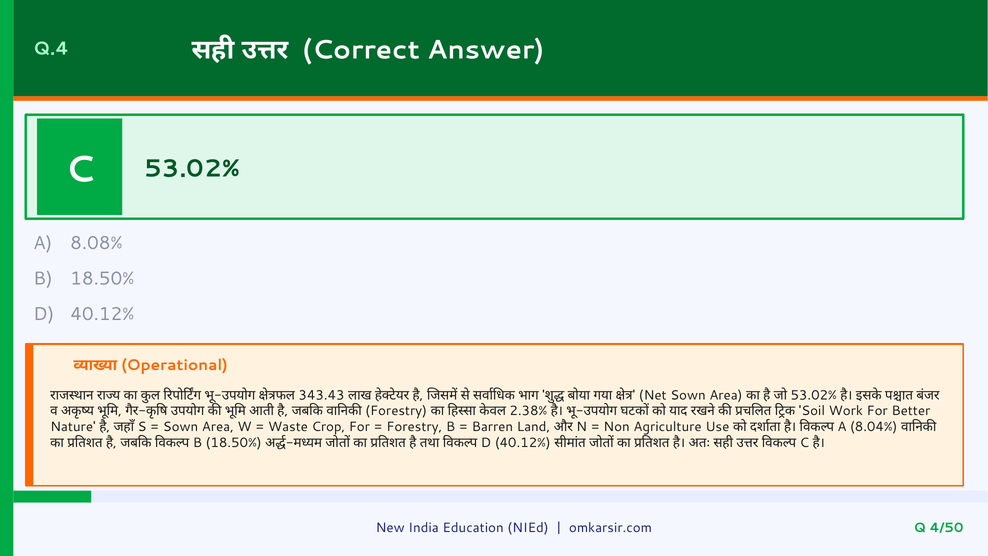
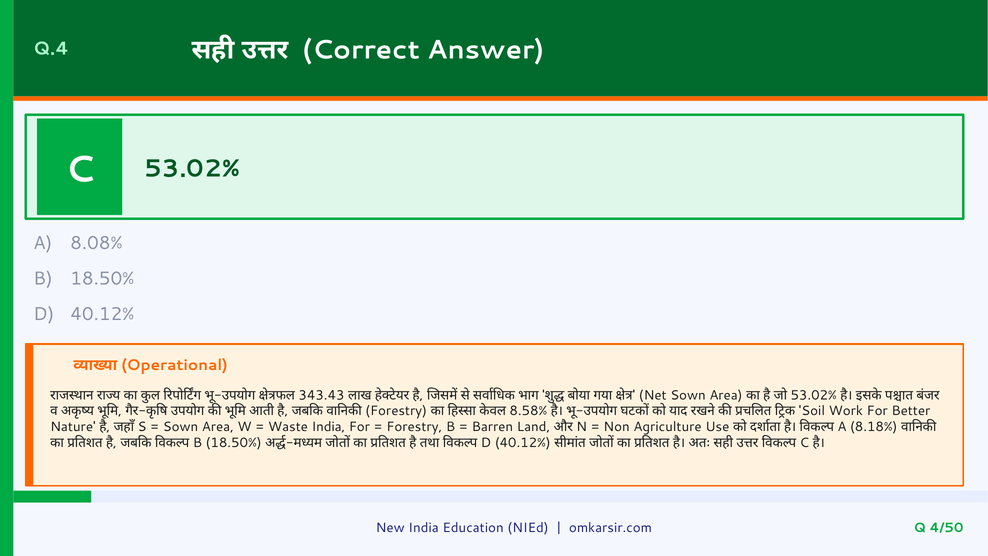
2.38%: 2.38% -> 8.58% (528, 411)
Waste Crop: Crop -> India (328, 427)
8.04%: 8.04% -> 8.18% (874, 427)
